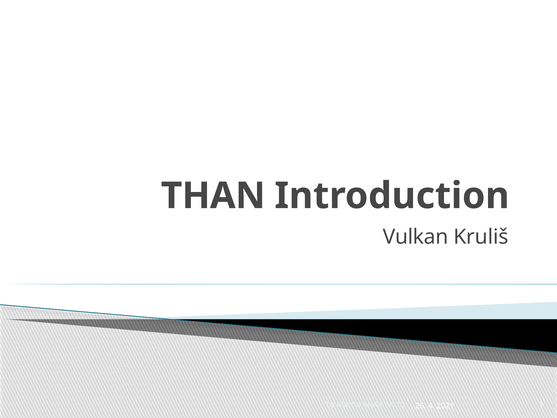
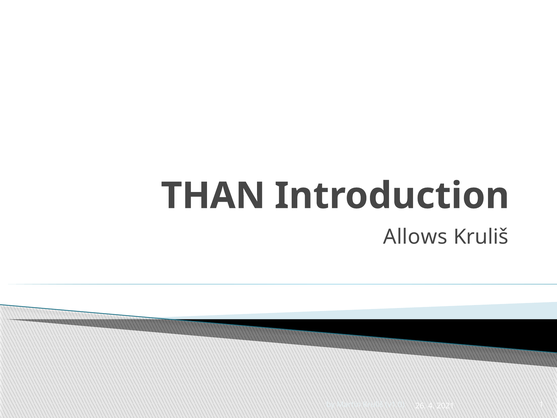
Vulkan: Vulkan -> Allows (415, 237)
